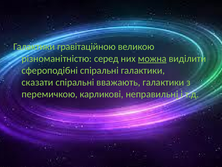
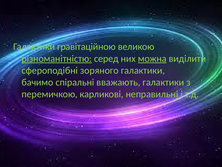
різноманітністю underline: none -> present (57, 58)
сфероподібні спіральні: спіральні -> зоряного (99, 70)
сказати: сказати -> бачимо (37, 82)
